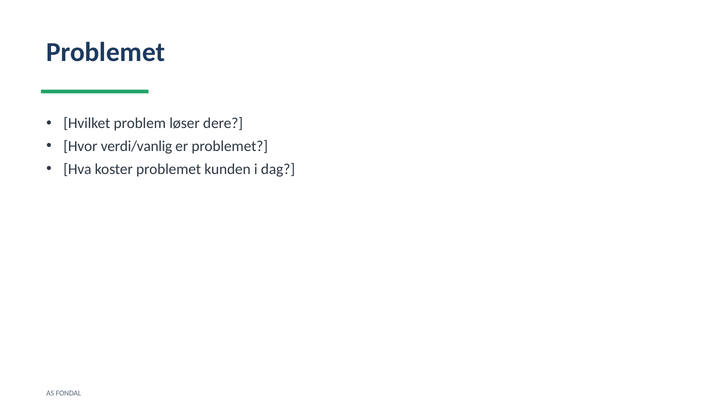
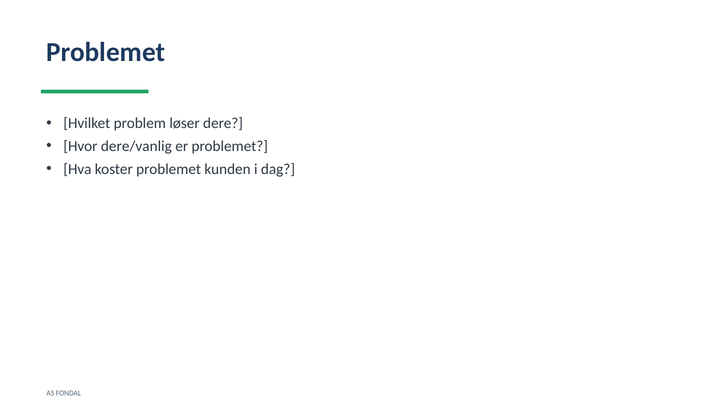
verdi/vanlig: verdi/vanlig -> dere/vanlig (136, 146)
